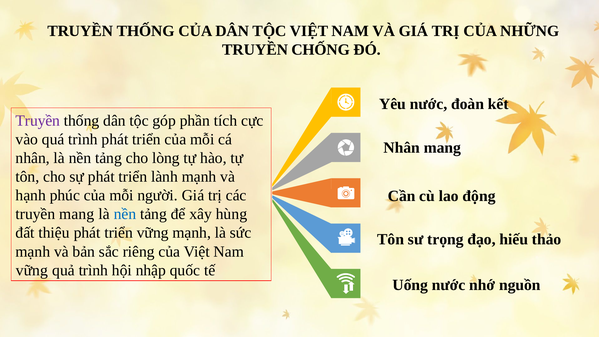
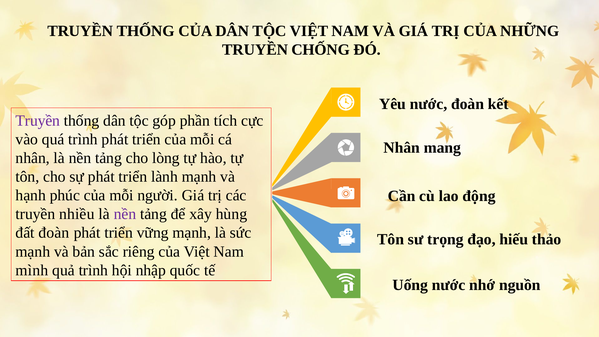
truyền mang: mang -> nhiều (77, 214)
nền colour: blue -> purple (125, 214)
đất thiệu: thiệu -> đoàn (54, 233)
vững: vững -> mình (32, 270)
